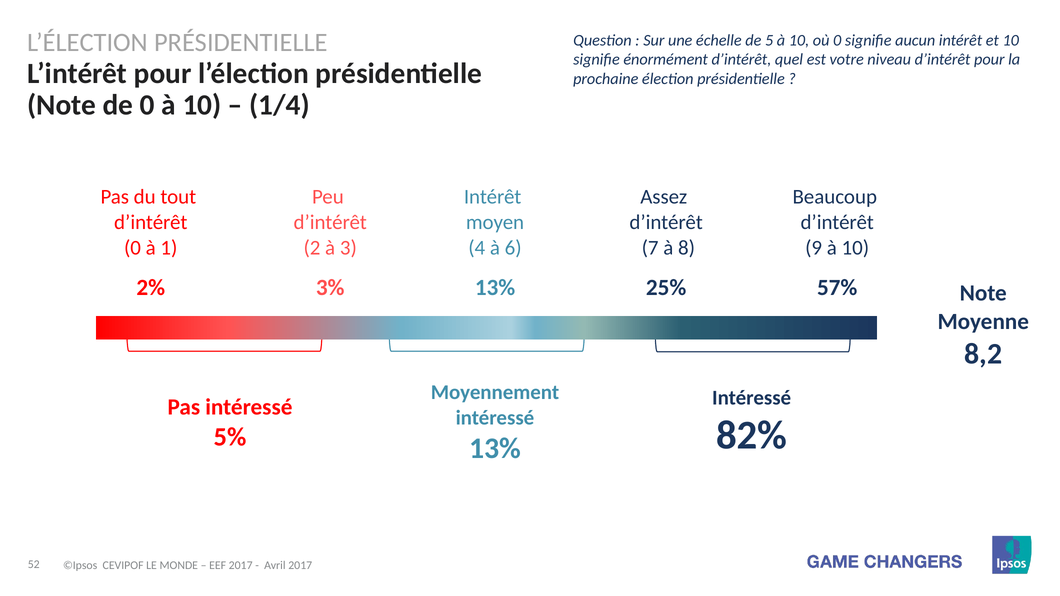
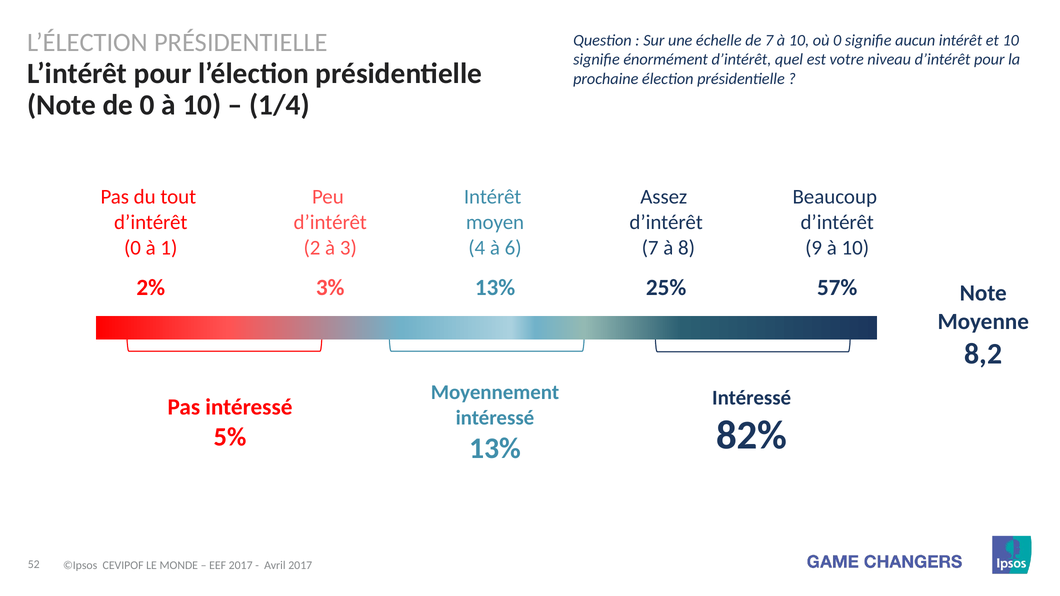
de 5: 5 -> 7 (769, 40)
